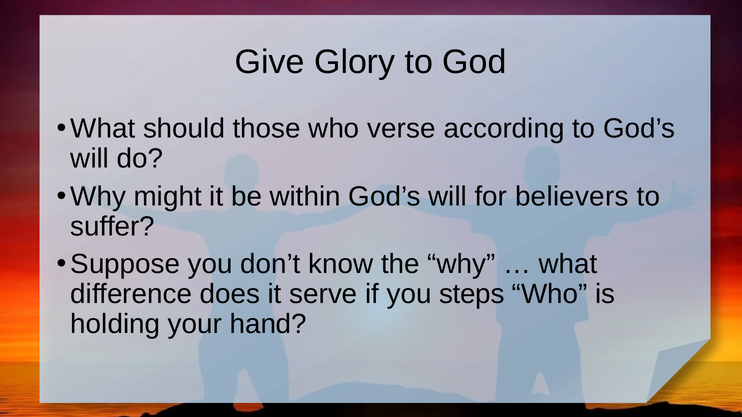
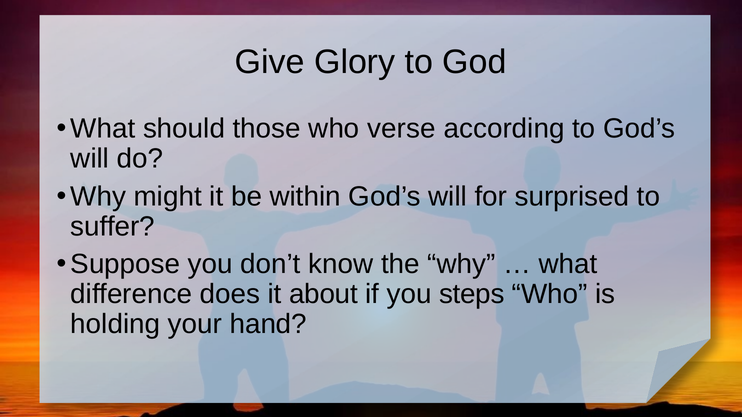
believers: believers -> surprised (572, 197)
serve: serve -> about (324, 295)
